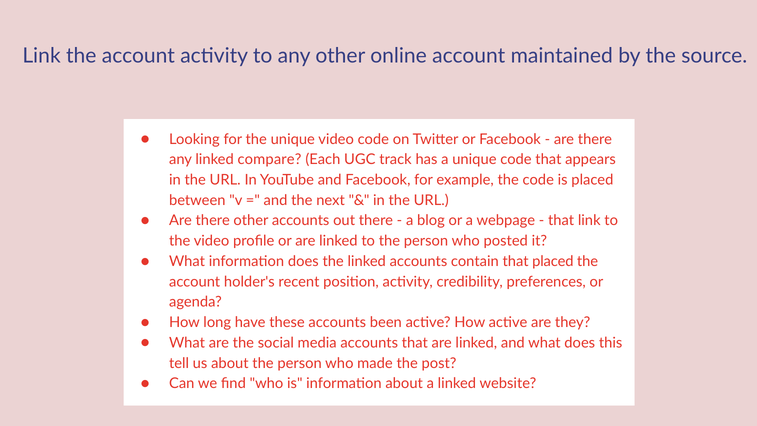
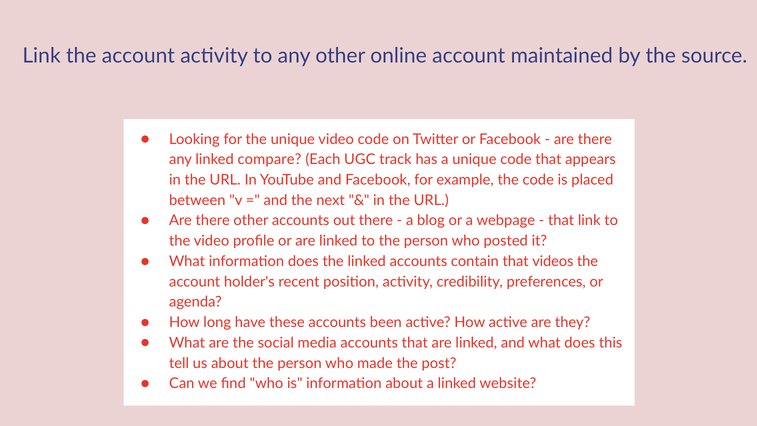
that placed: placed -> videos (553, 261)
